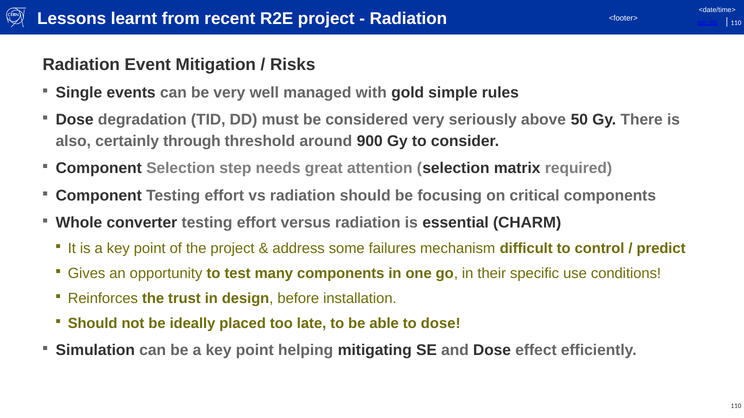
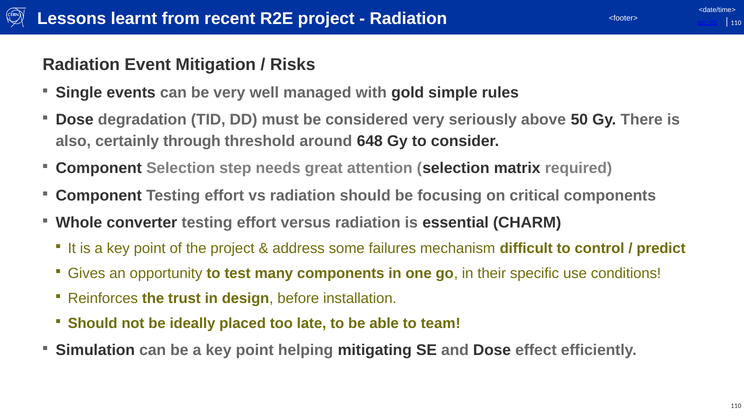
900: 900 -> 648 (370, 141)
to dose: dose -> team (441, 324)
